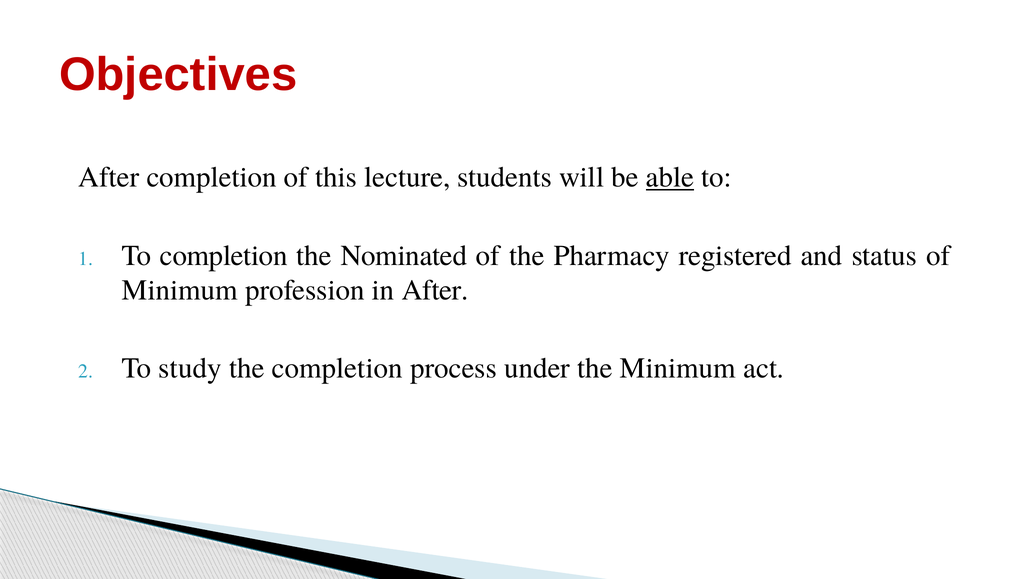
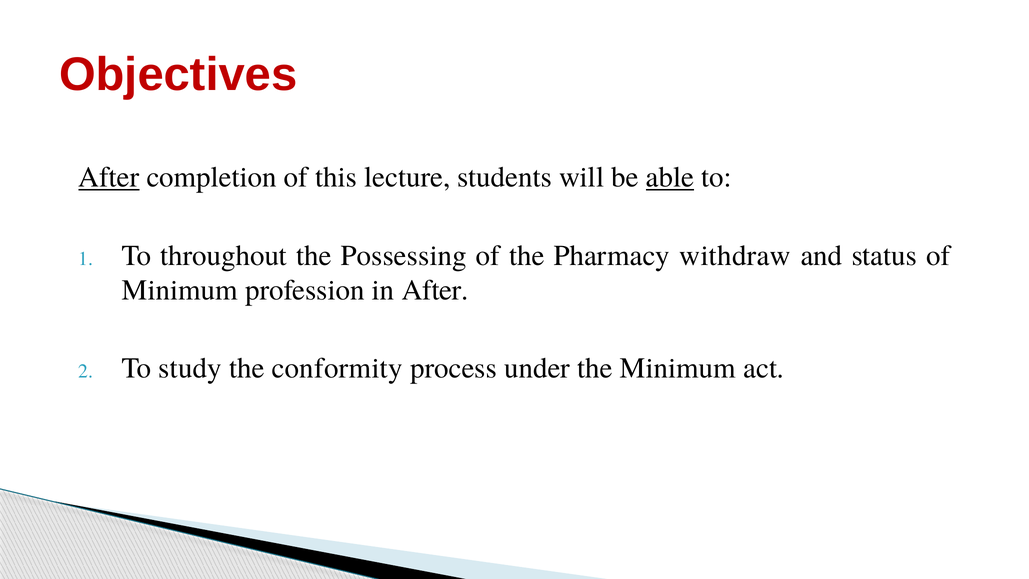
After underline: none -> present (109, 177)
To completion: completion -> throughout (224, 255)
Nominated: Nominated -> Possessing (404, 255)
registered: registered -> withdraw (735, 255)
the completion: completion -> conformity (337, 368)
